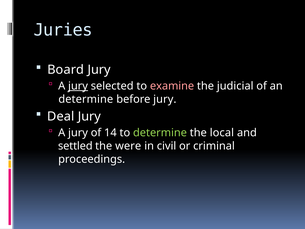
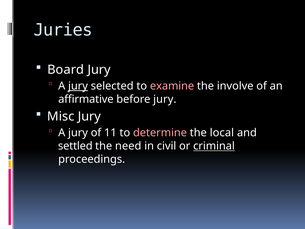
judicial: judicial -> involve (235, 86)
determine: determine -> affirmative (86, 99)
Deal: Deal -> Misc (61, 116)
14: 14 -> 11 (110, 133)
determine colour: light green -> pink (160, 133)
were: were -> need (128, 146)
criminal underline: none -> present (214, 146)
